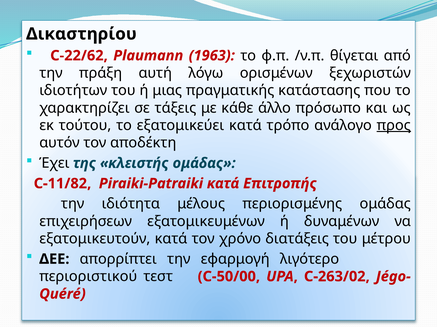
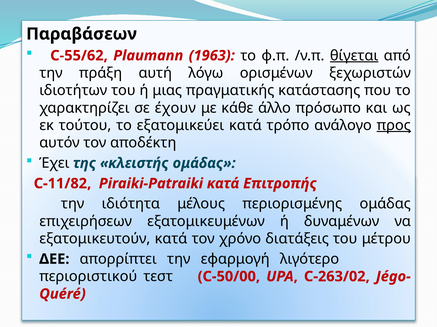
Δικαστηρίου: Δικαστηρίου -> Παραβάσεων (82, 34)
C-22/62: C-22/62 -> C-55/62 (79, 56)
θίγεται underline: none -> present (354, 56)
τάξεις: τάξεις -> έχουν (175, 108)
